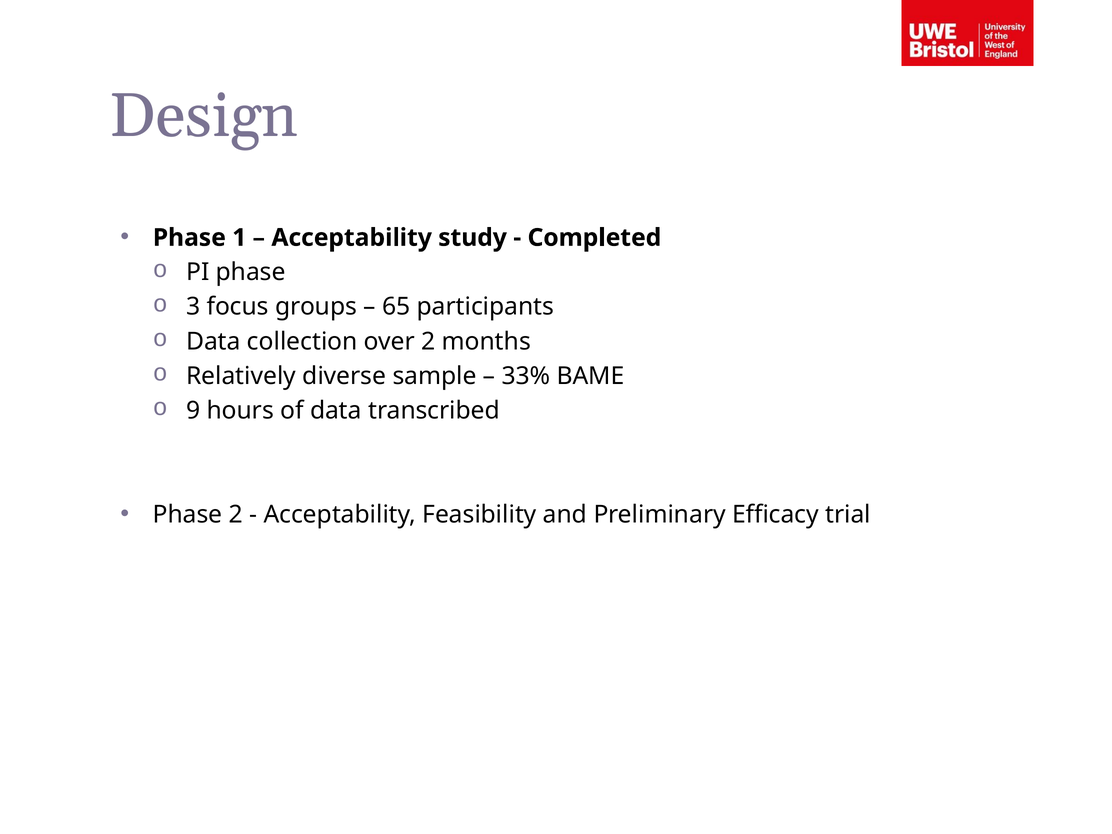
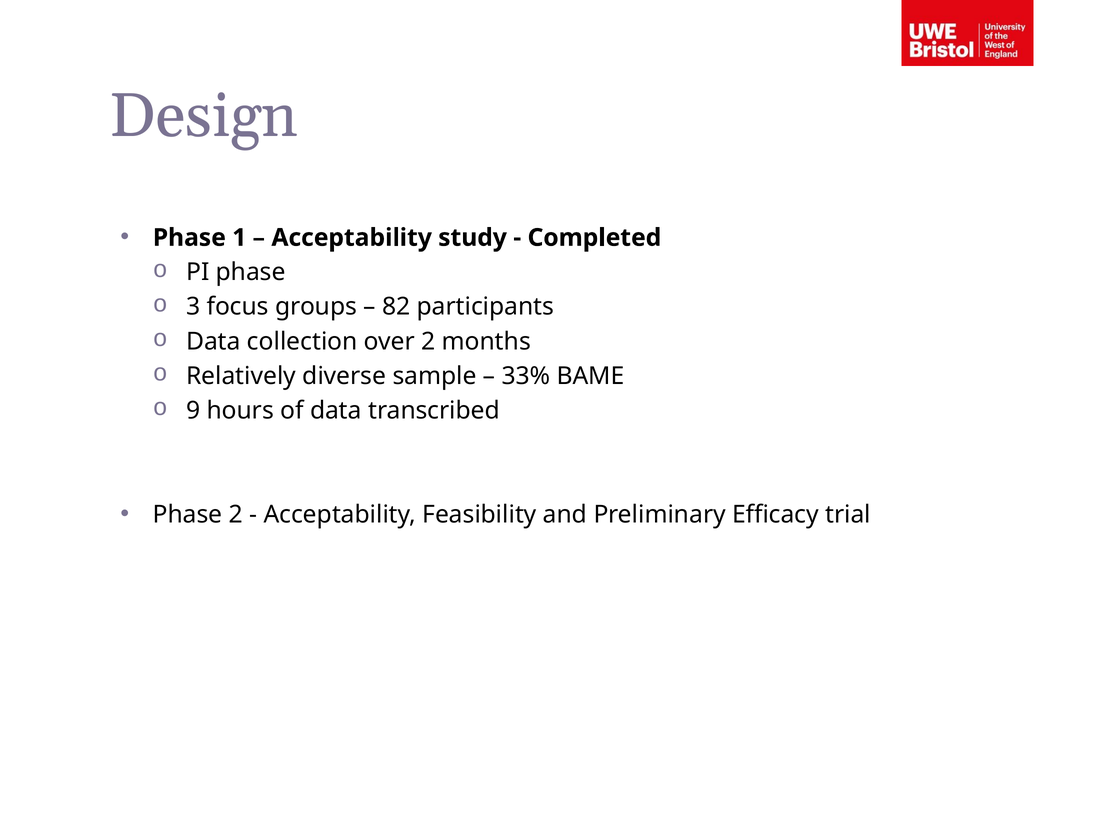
65: 65 -> 82 (396, 307)
